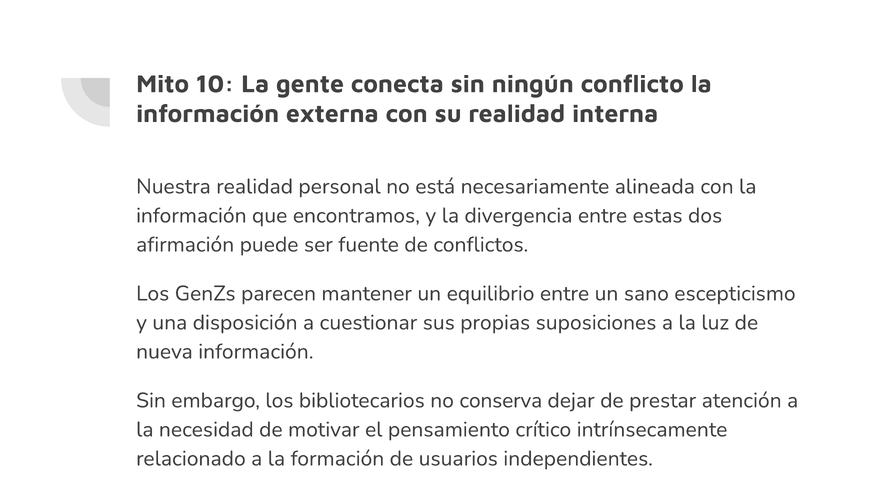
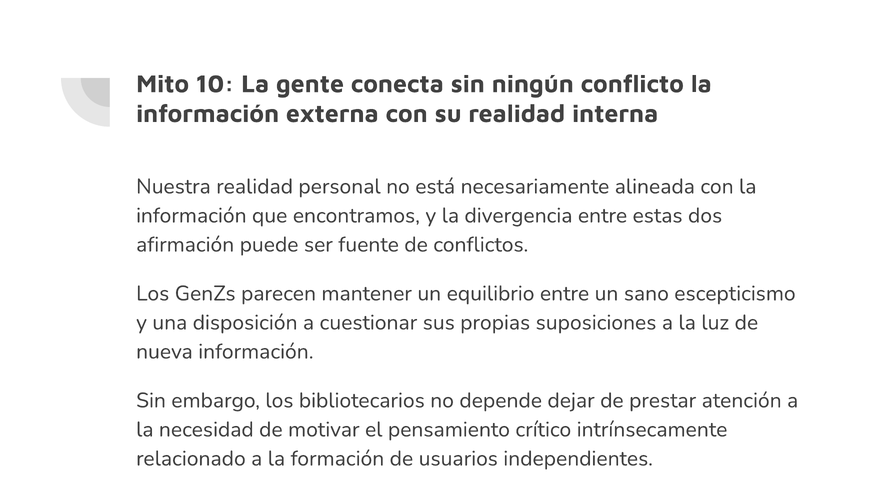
conserva: conserva -> depende (501, 400)
